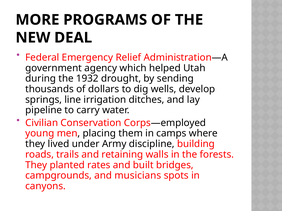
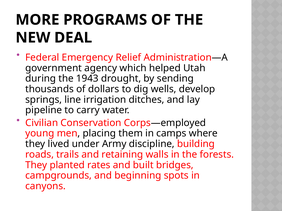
1932: 1932 -> 1943 (87, 79)
musicians: musicians -> beginning (138, 176)
